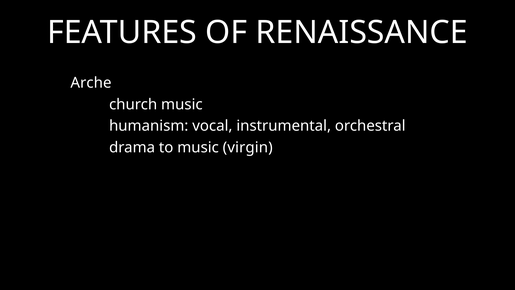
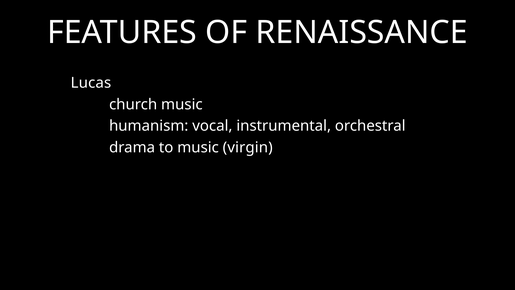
Arche: Arche -> Lucas (91, 83)
